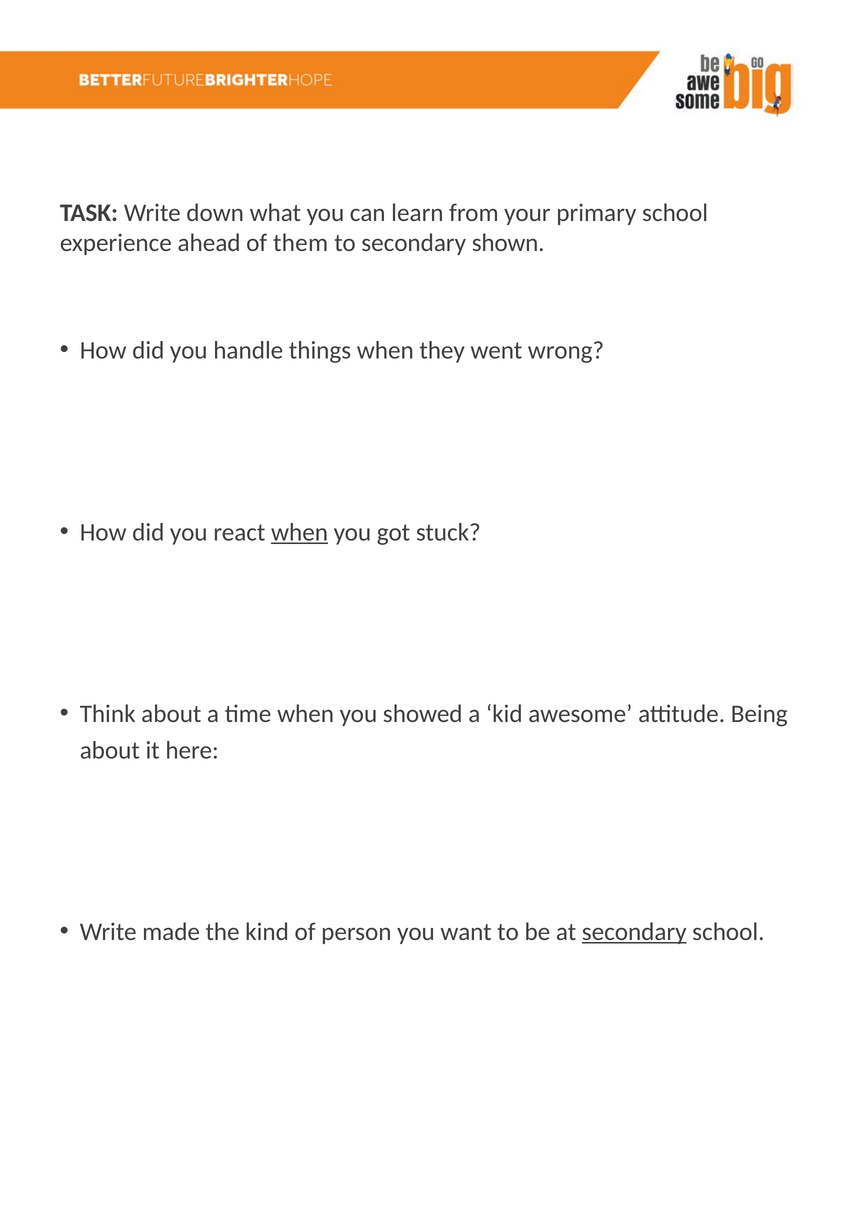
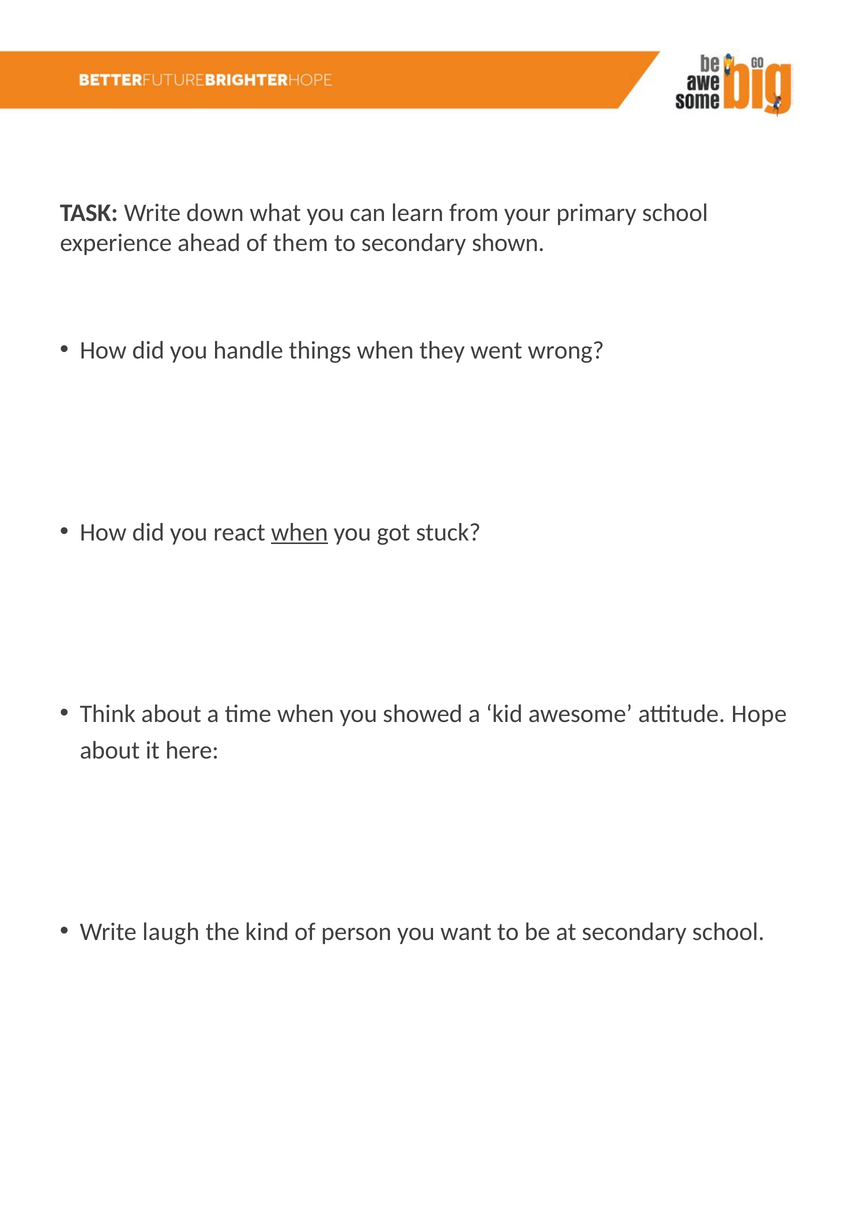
Being: Being -> Hope (759, 714)
made: made -> laugh (171, 932)
secondary underline: present -> none (634, 932)
